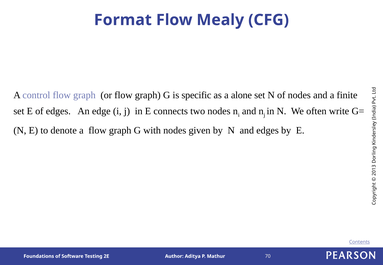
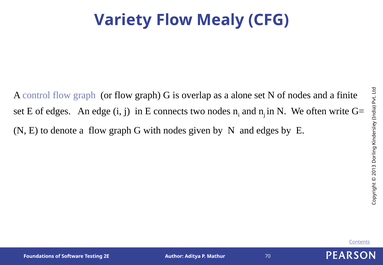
Format: Format -> Variety (123, 20)
specific: specific -> overlap (196, 95)
